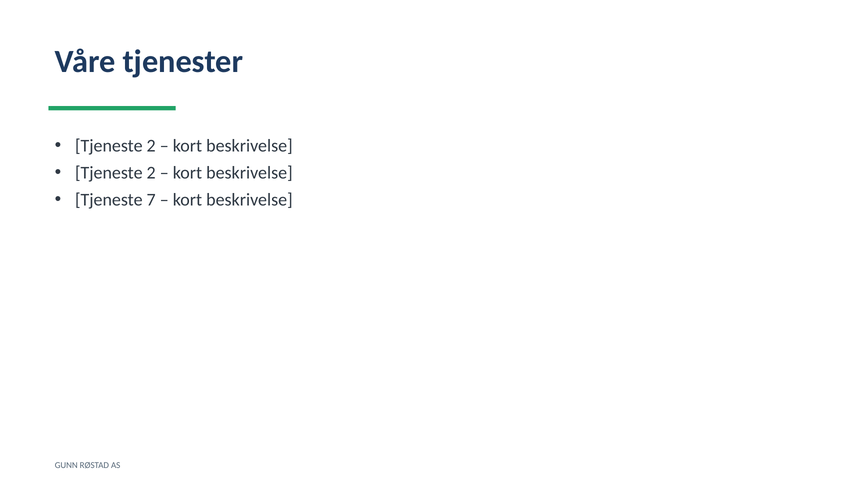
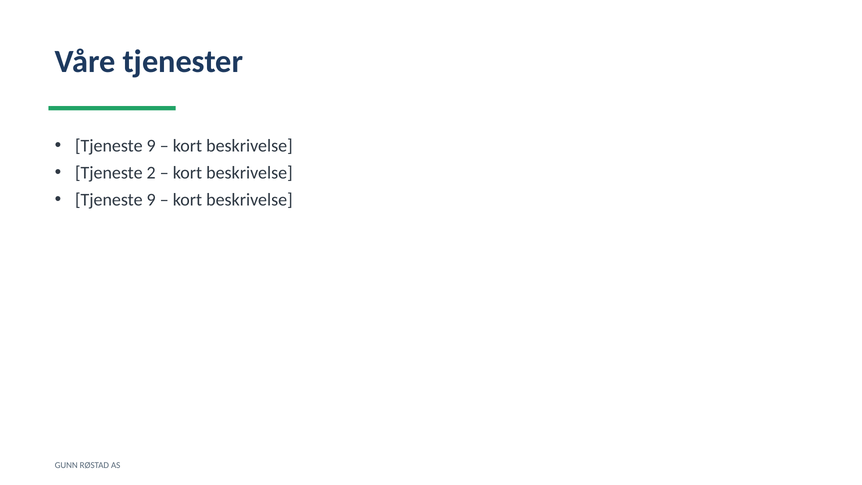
2: 2 -> 9 (151, 146)
7: 7 -> 9 (151, 200)
